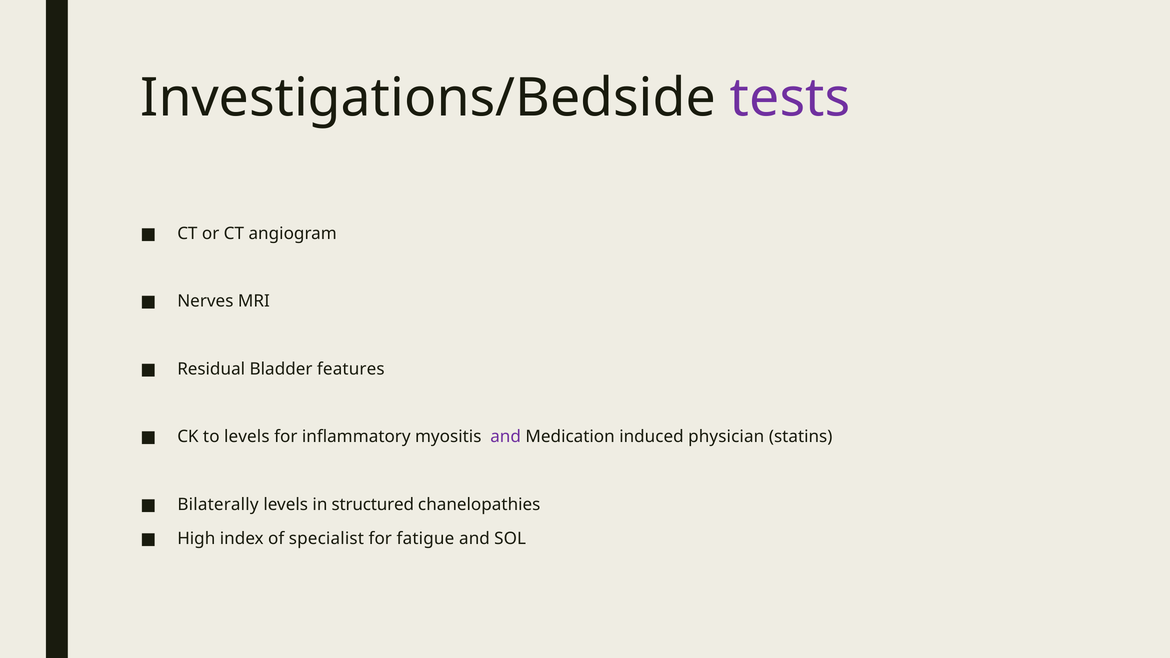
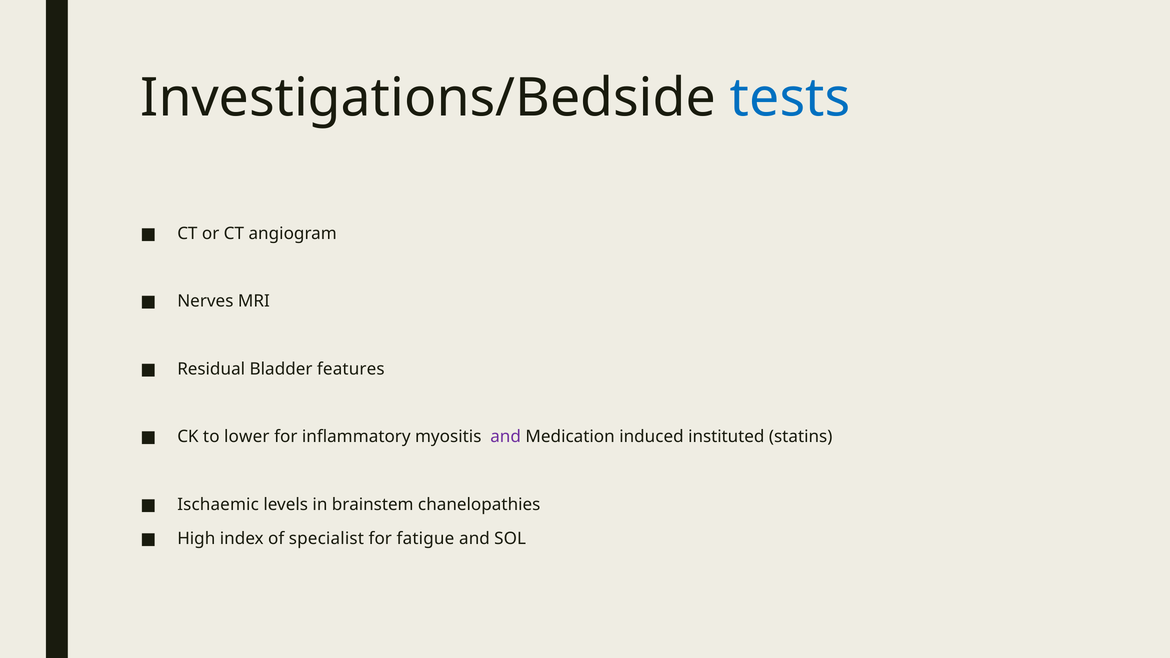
tests colour: purple -> blue (790, 98)
to levels: levels -> lower (247, 437)
physician: physician -> instituted (726, 437)
Bilaterally: Bilaterally -> Ischaemic (218, 505)
structured: structured -> brainstem (373, 505)
